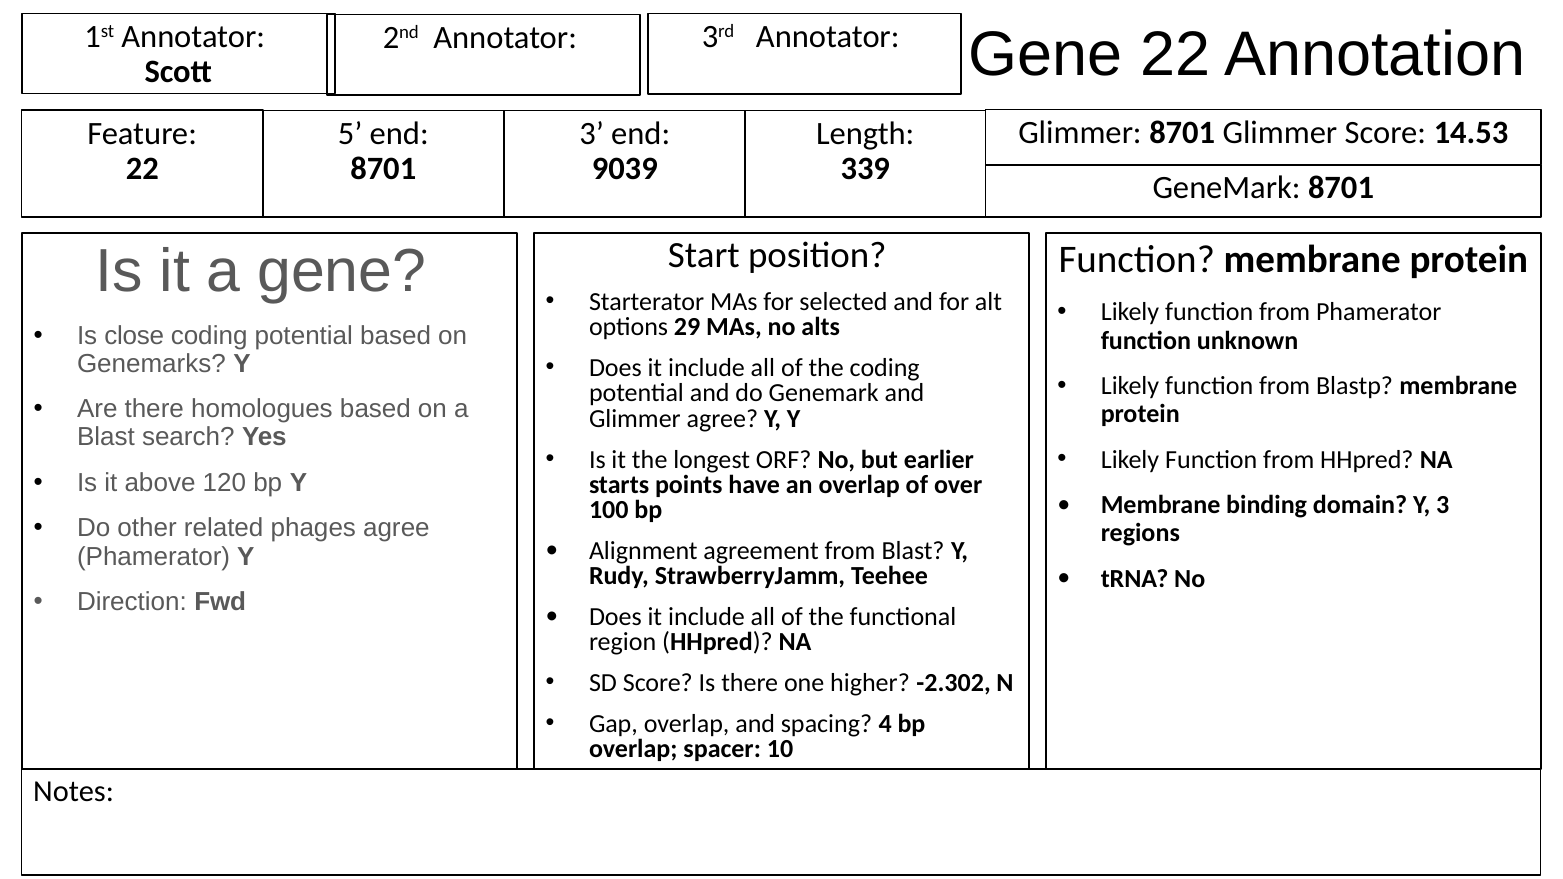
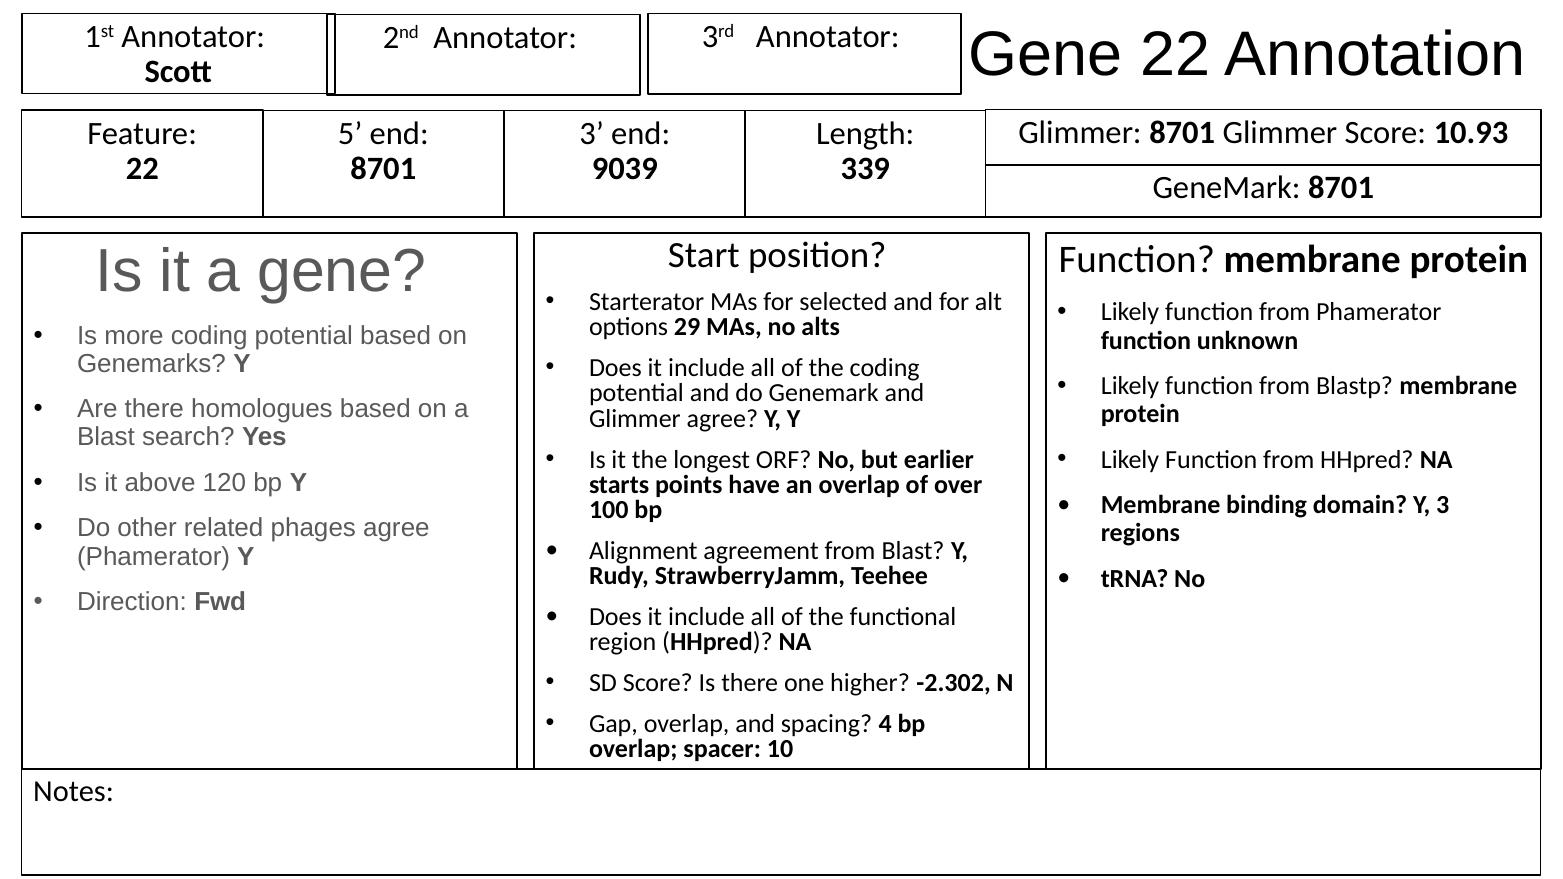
14.53: 14.53 -> 10.93 (1471, 133)
close: close -> more (134, 336)
